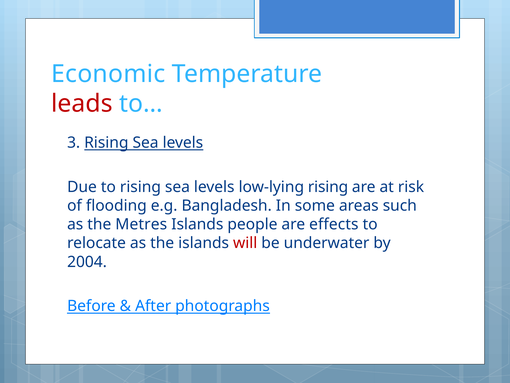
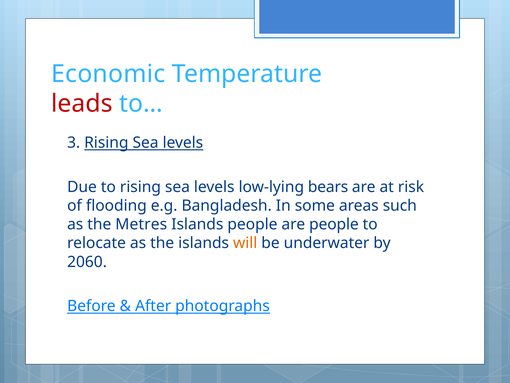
low-lying rising: rising -> bears (328, 187)
are effects: effects -> people (334, 224)
will colour: red -> orange (245, 243)
2004: 2004 -> 2060 (87, 262)
